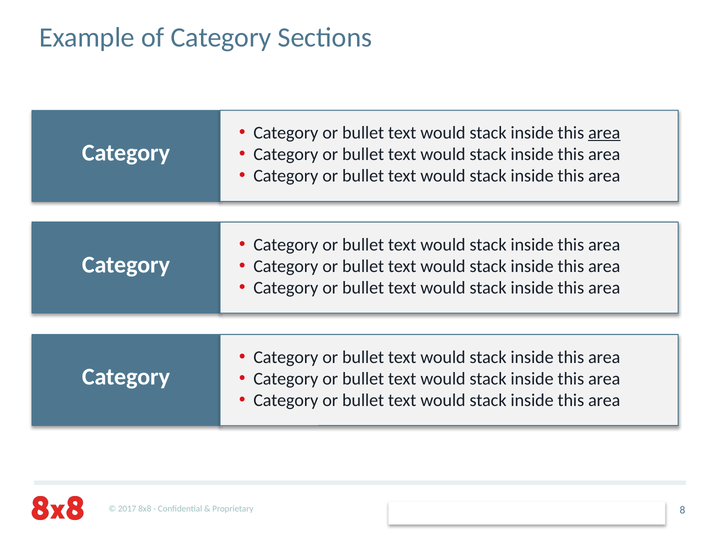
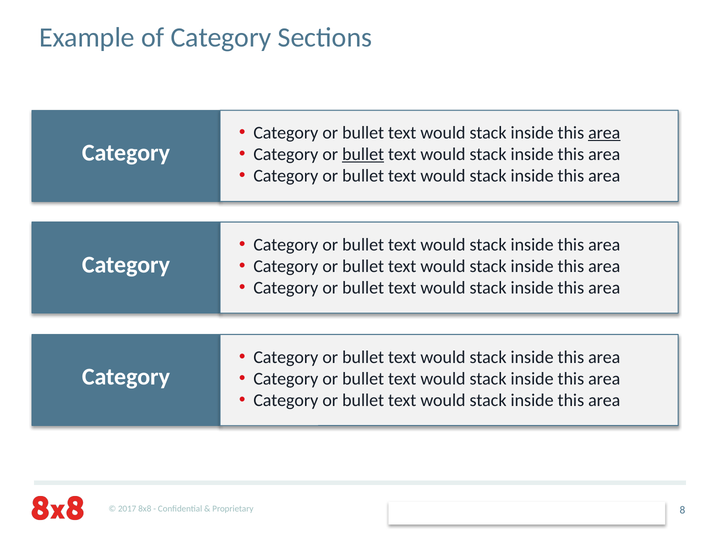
bullet underline: none -> present (363, 154)
